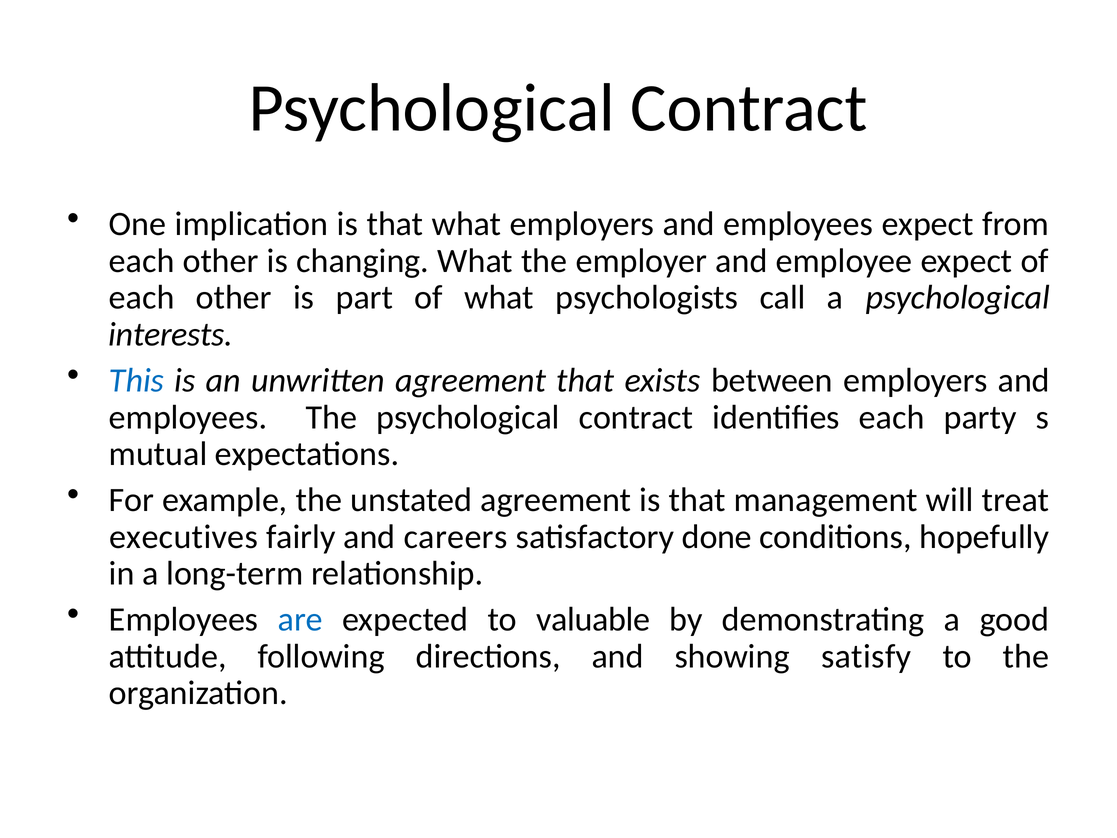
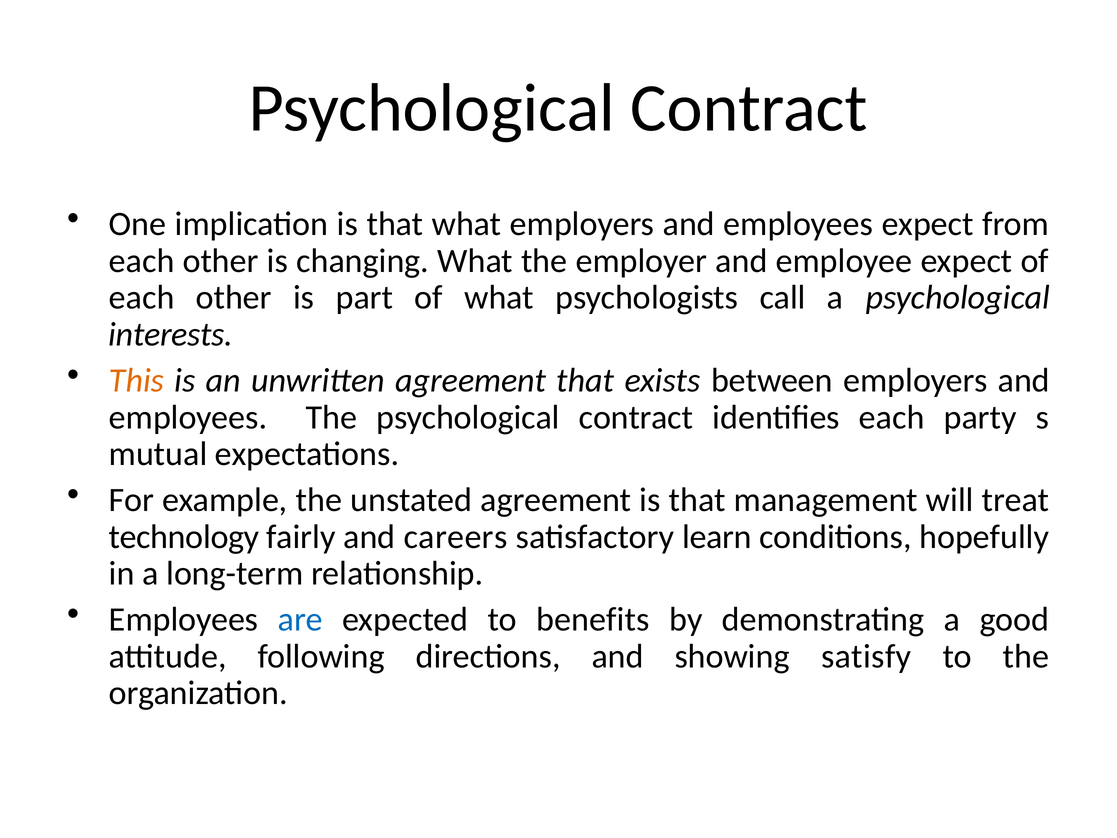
This colour: blue -> orange (137, 380)
executives: executives -> technology (184, 537)
done: done -> learn (717, 537)
valuable: valuable -> benefits (593, 619)
